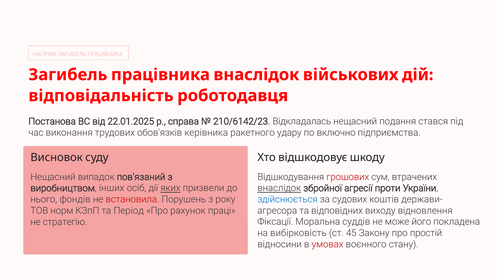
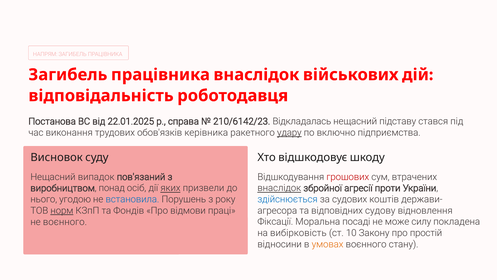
подання: подання -> підставу (398, 121)
удару underline: none -> present (289, 132)
інших: інших -> понад (112, 188)
фондів: фондів -> угодою (75, 199)
встановила colour: red -> blue (132, 199)
виходу: виходу -> судову (380, 210)
норм underline: none -> present (62, 210)
Період: Період -> Фондів (129, 210)
рахунок: рахунок -> відмови (188, 210)
суддів: суддів -> посаді (356, 222)
його: його -> силу (421, 222)
не стратегію: стратегію -> воєнного (65, 222)
45: 45 -> 10 (351, 233)
умовах colour: red -> orange (328, 244)
